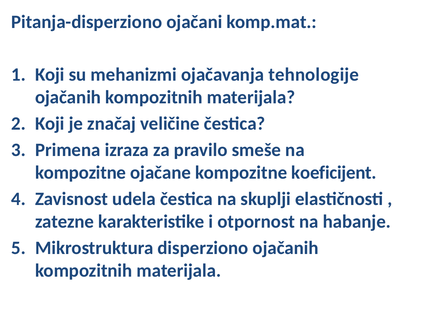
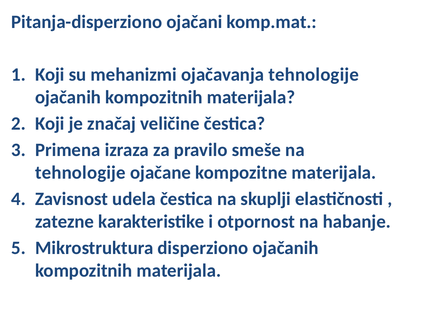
kompozitne: kompozitne -> tehnologije (80, 172)
kompozitne koeficijent: koeficijent -> materijala (334, 172)
